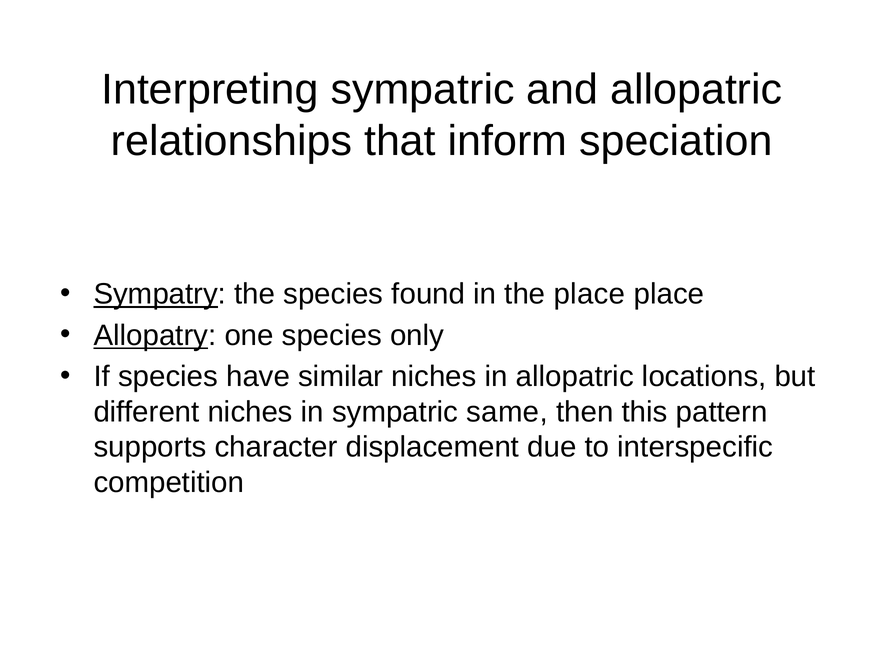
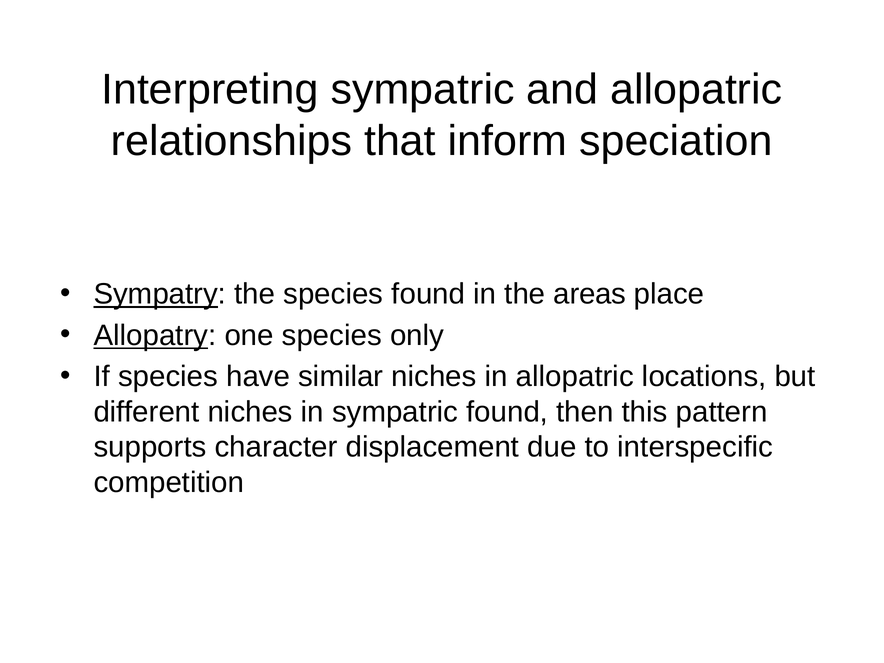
the place: place -> areas (590, 294)
sympatric same: same -> found (507, 412)
